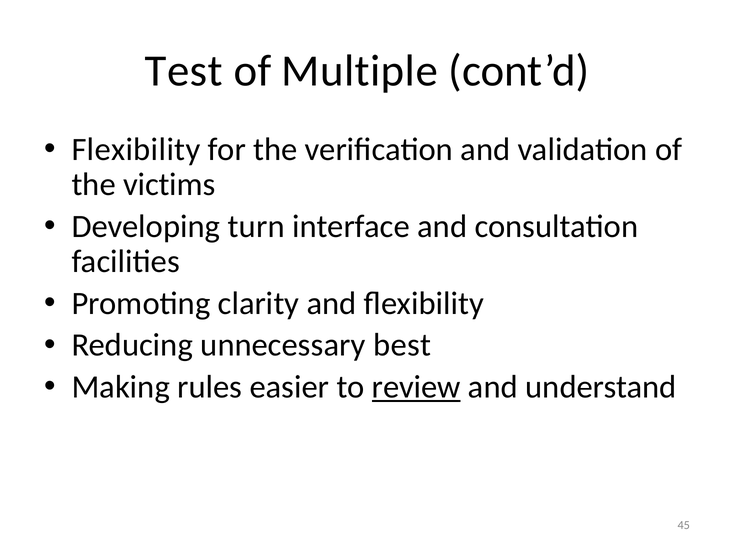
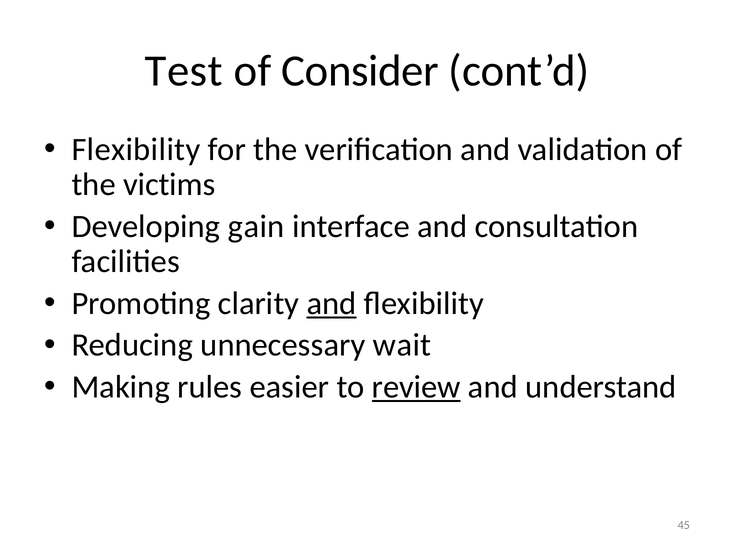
Multiple: Multiple -> Consider (360, 71)
turn: turn -> gain (256, 227)
and underline: none -> present (331, 304)
best: best -> wait (402, 345)
